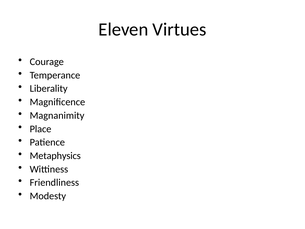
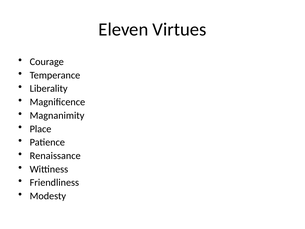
Metaphysics: Metaphysics -> Renaissance (55, 156)
